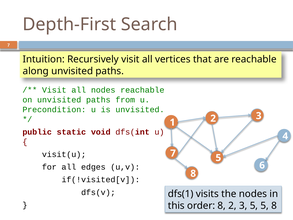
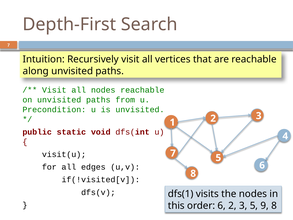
order 8: 8 -> 6 (222, 205)
5 5: 5 -> 9 (265, 205)
